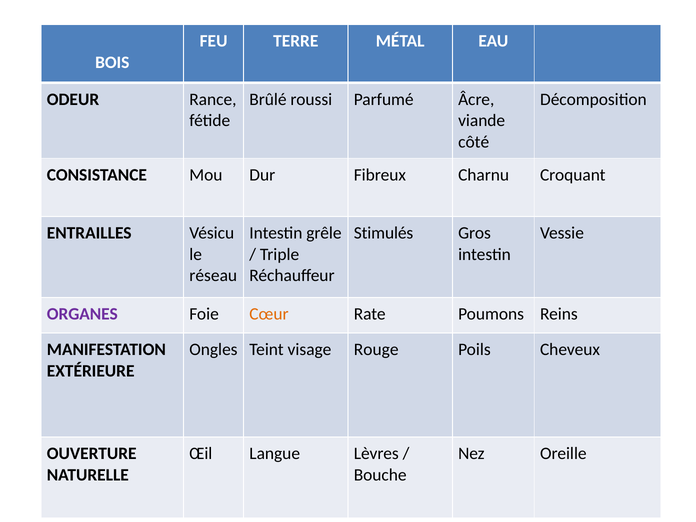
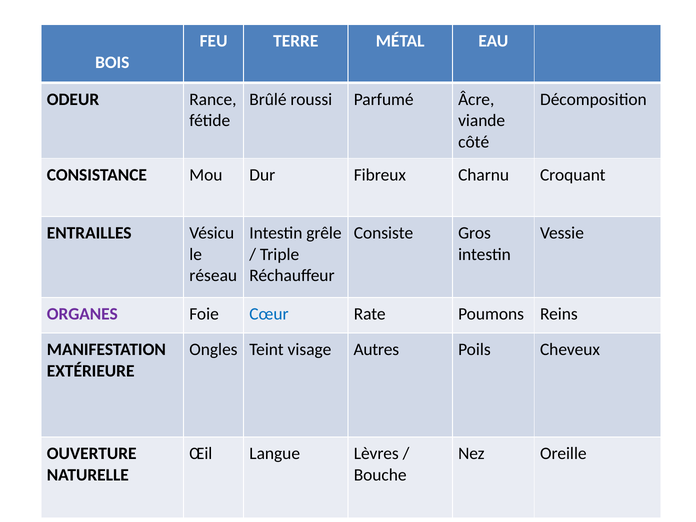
Stimulés: Stimulés -> Consiste (383, 233)
Cœur colour: orange -> blue (269, 314)
Rouge: Rouge -> Autres (376, 350)
